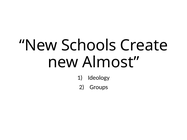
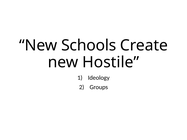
Almost: Almost -> Hostile (111, 62)
